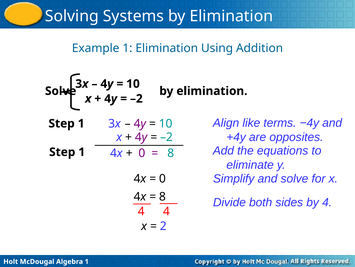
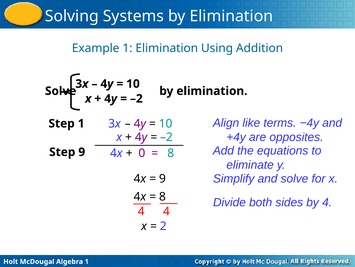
1: 1 -> 9 (82, 152)
0: 0 -> 9 (162, 178)
